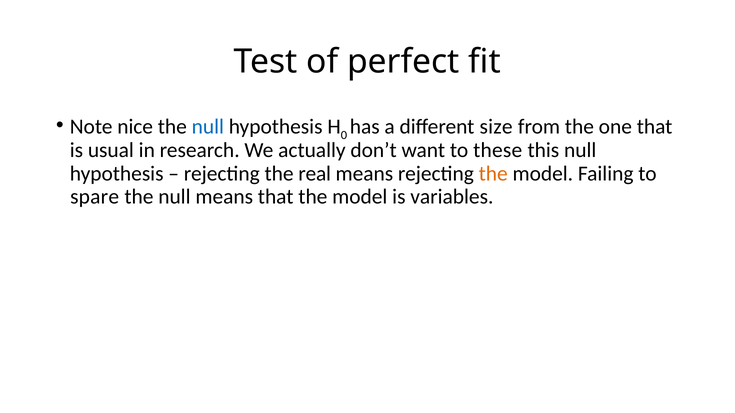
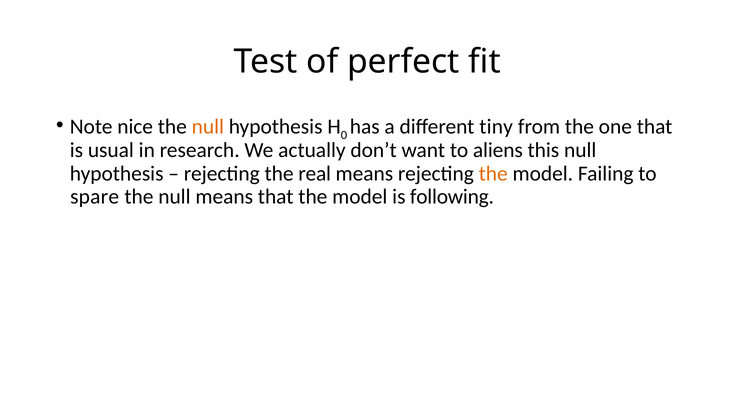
null colour: blue -> orange (208, 127)
size: size -> tiny (496, 127)
these: these -> aliens (498, 151)
variables: variables -> following (452, 197)
